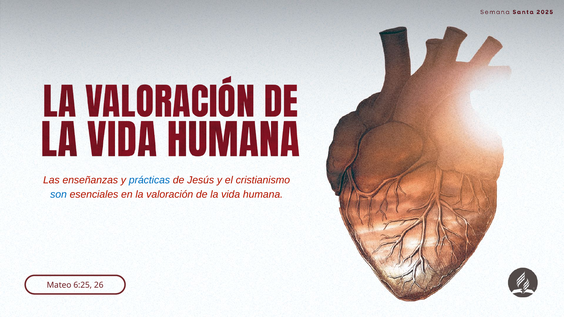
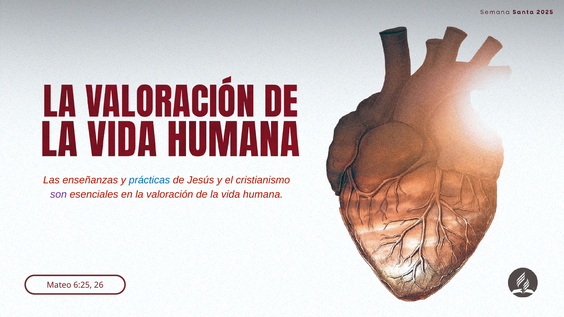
son colour: blue -> purple (59, 195)
